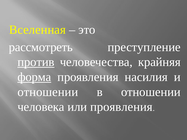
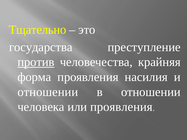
Вселенная: Вселенная -> Тщательно (38, 30)
рассмотреть: рассмотреть -> государства (41, 47)
форма underline: present -> none (34, 77)
